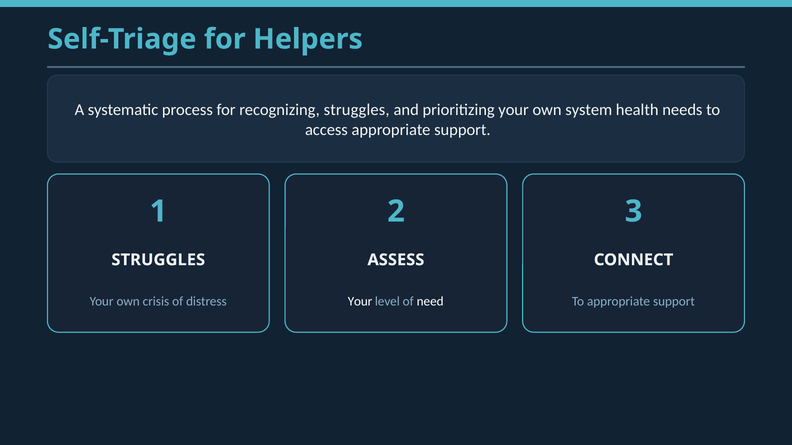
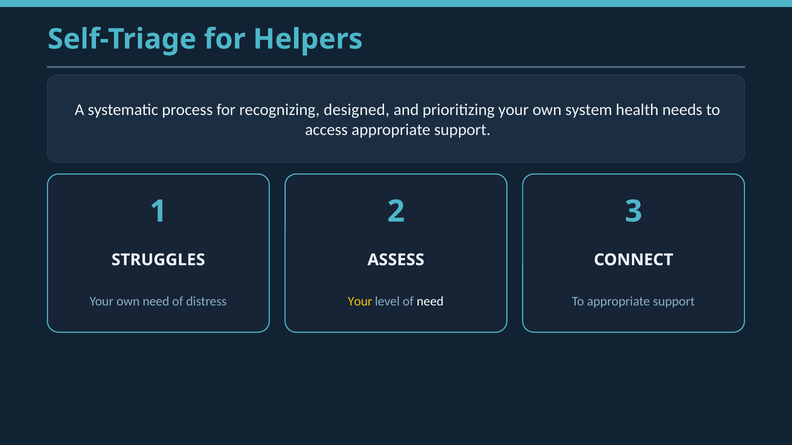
recognizing struggles: struggles -> designed (357, 110)
own crisis: crisis -> need (156, 302)
Your colour: white -> yellow (360, 302)
